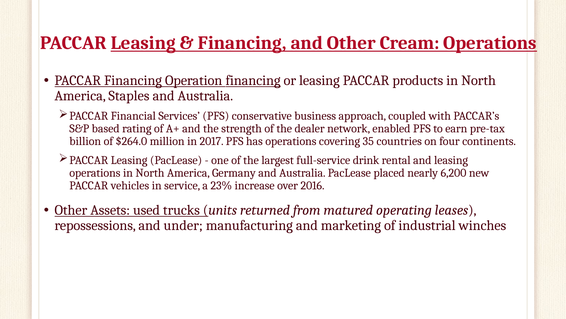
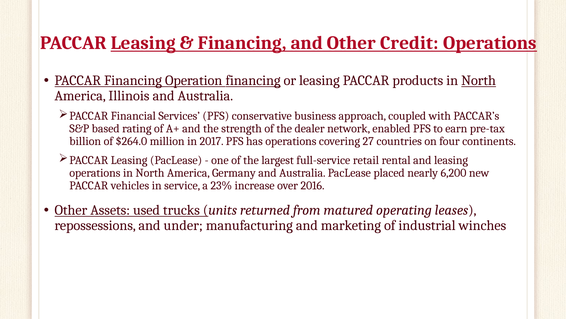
Cream: Cream -> Credit (409, 43)
North underline: none -> present (479, 80)
Staples: Staples -> Illinois (129, 96)
35: 35 -> 27 (368, 141)
drink: drink -> retail (366, 160)
